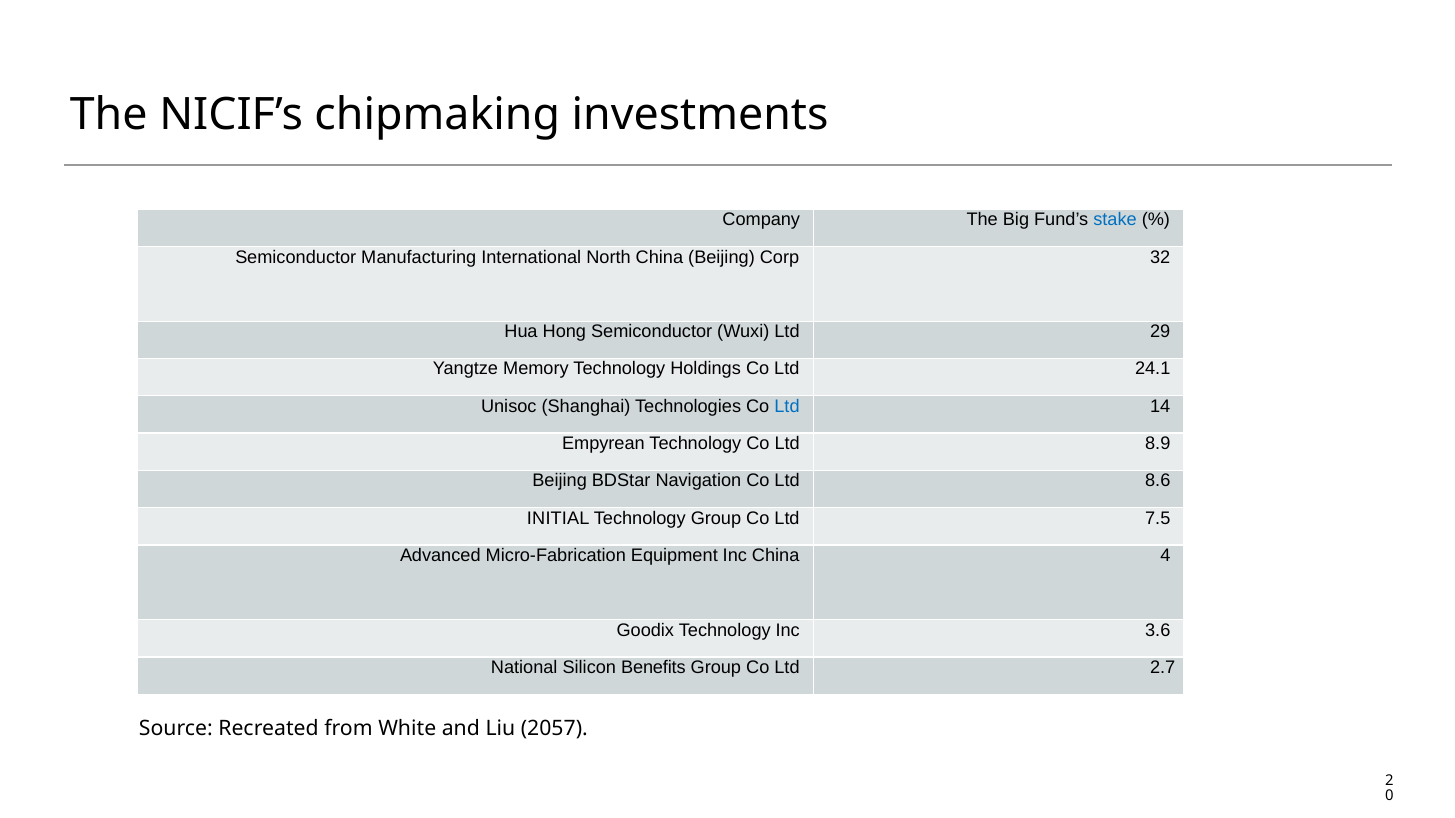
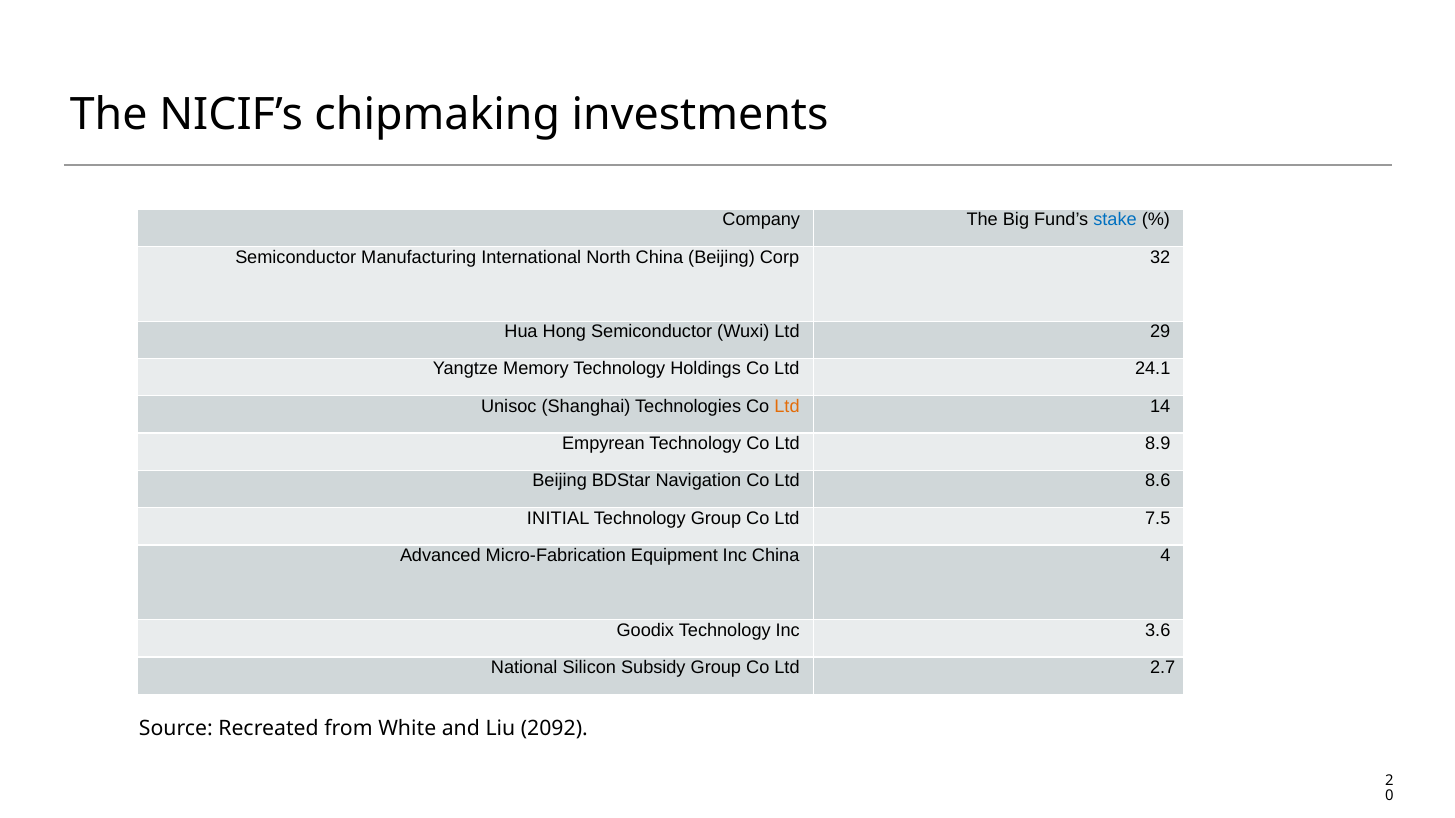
Ltd colour: blue -> orange (787, 407)
Benefits: Benefits -> Subsidy (653, 668)
2057: 2057 -> 2092 (554, 729)
